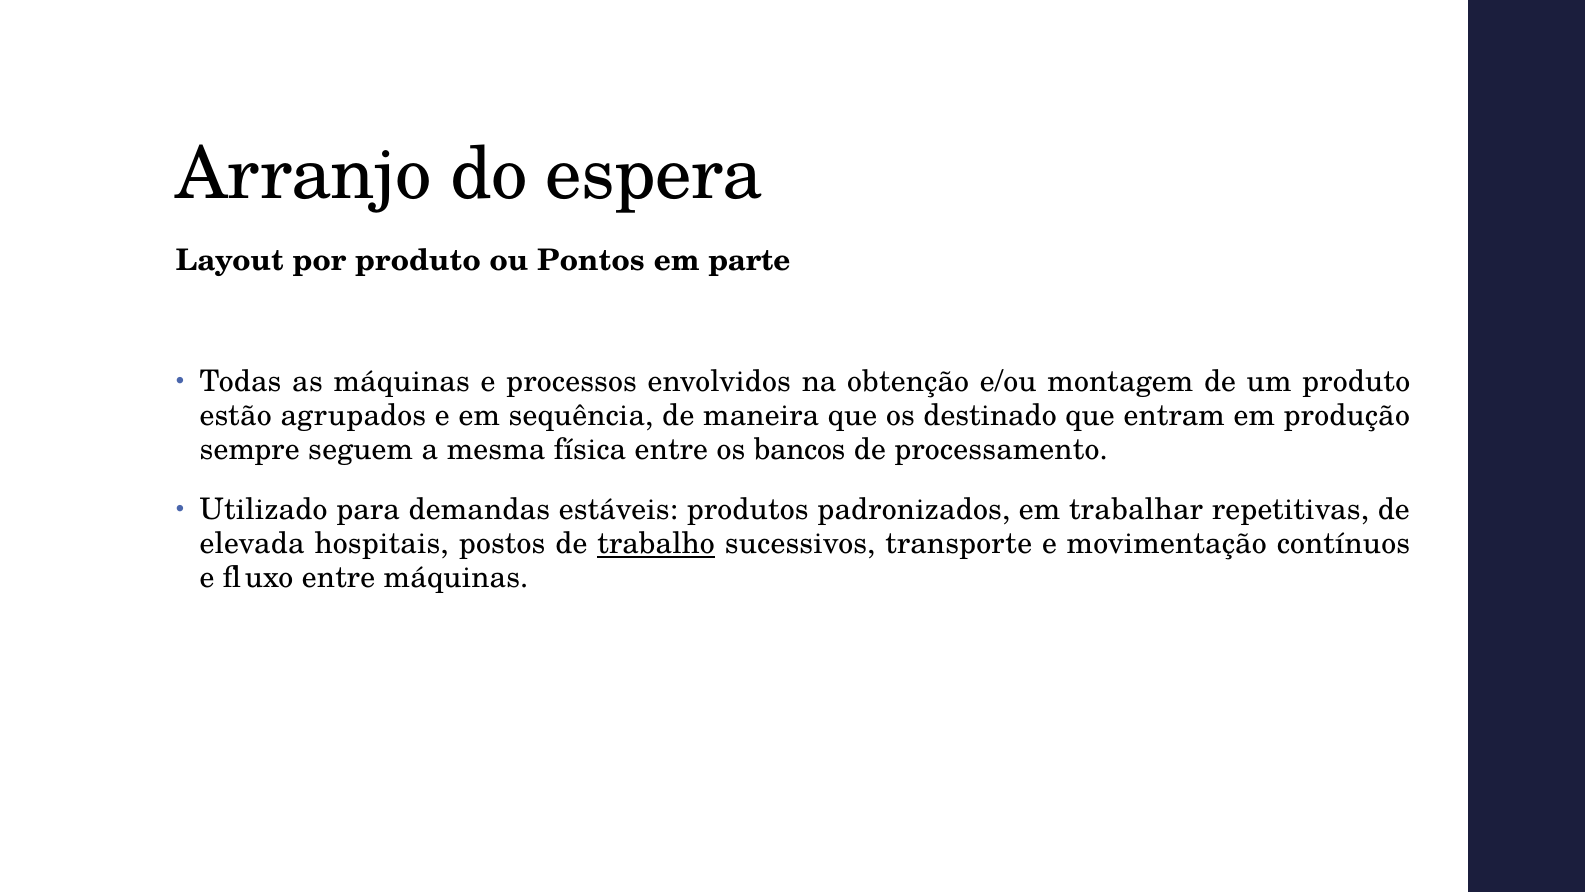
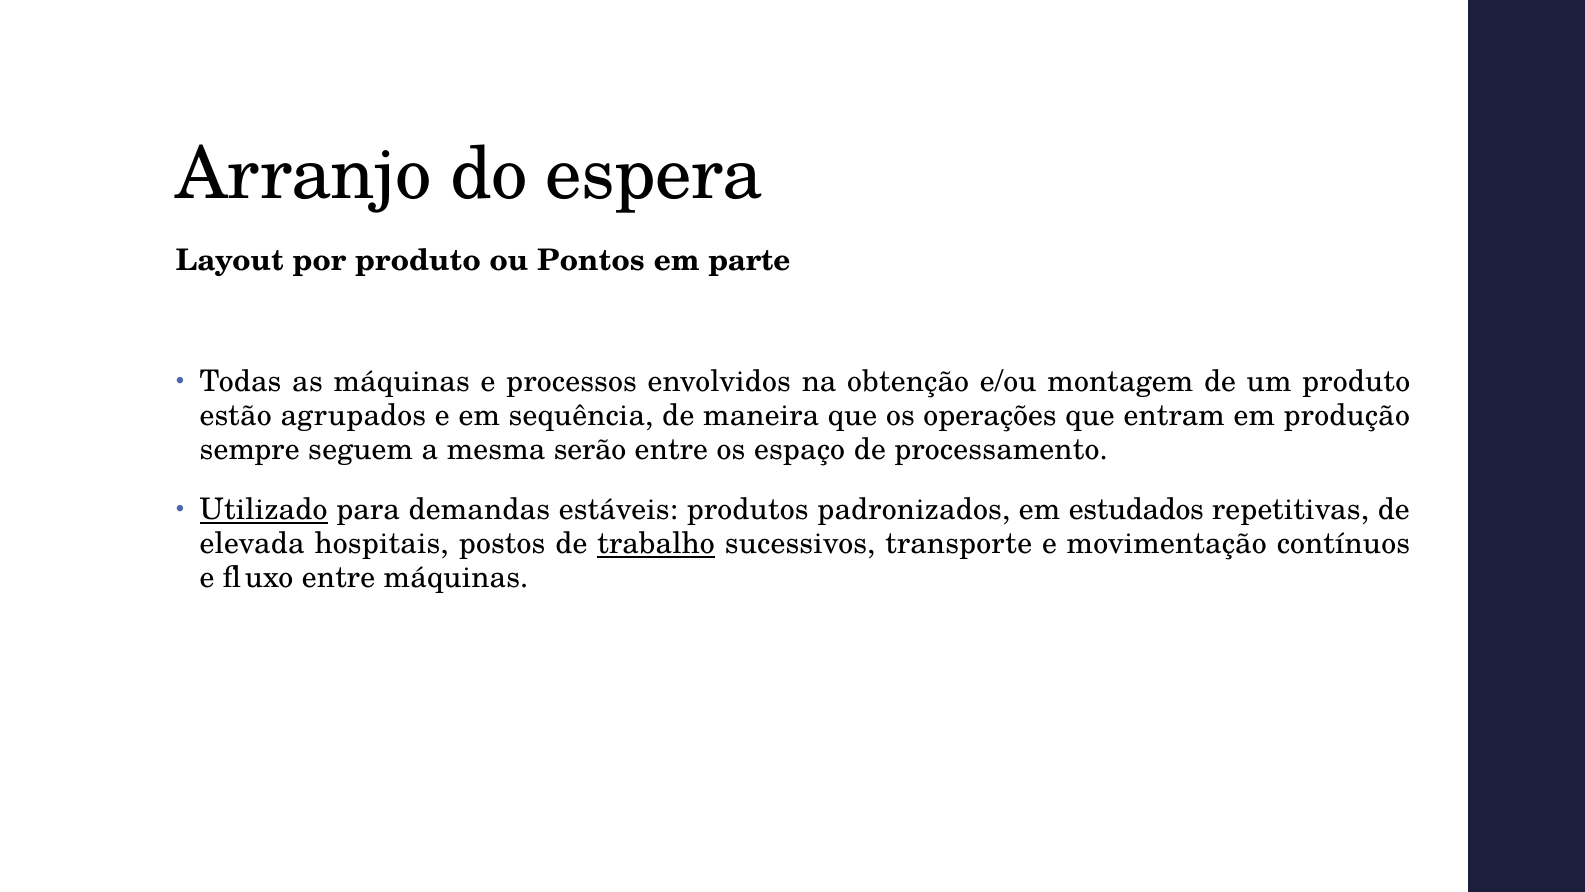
destinado: destinado -> operações (990, 415)
física: física -> serão (590, 449)
bancos: bancos -> espaço (799, 449)
Utilizado underline: none -> present (264, 510)
trabalhar: trabalhar -> estudados (1136, 510)
